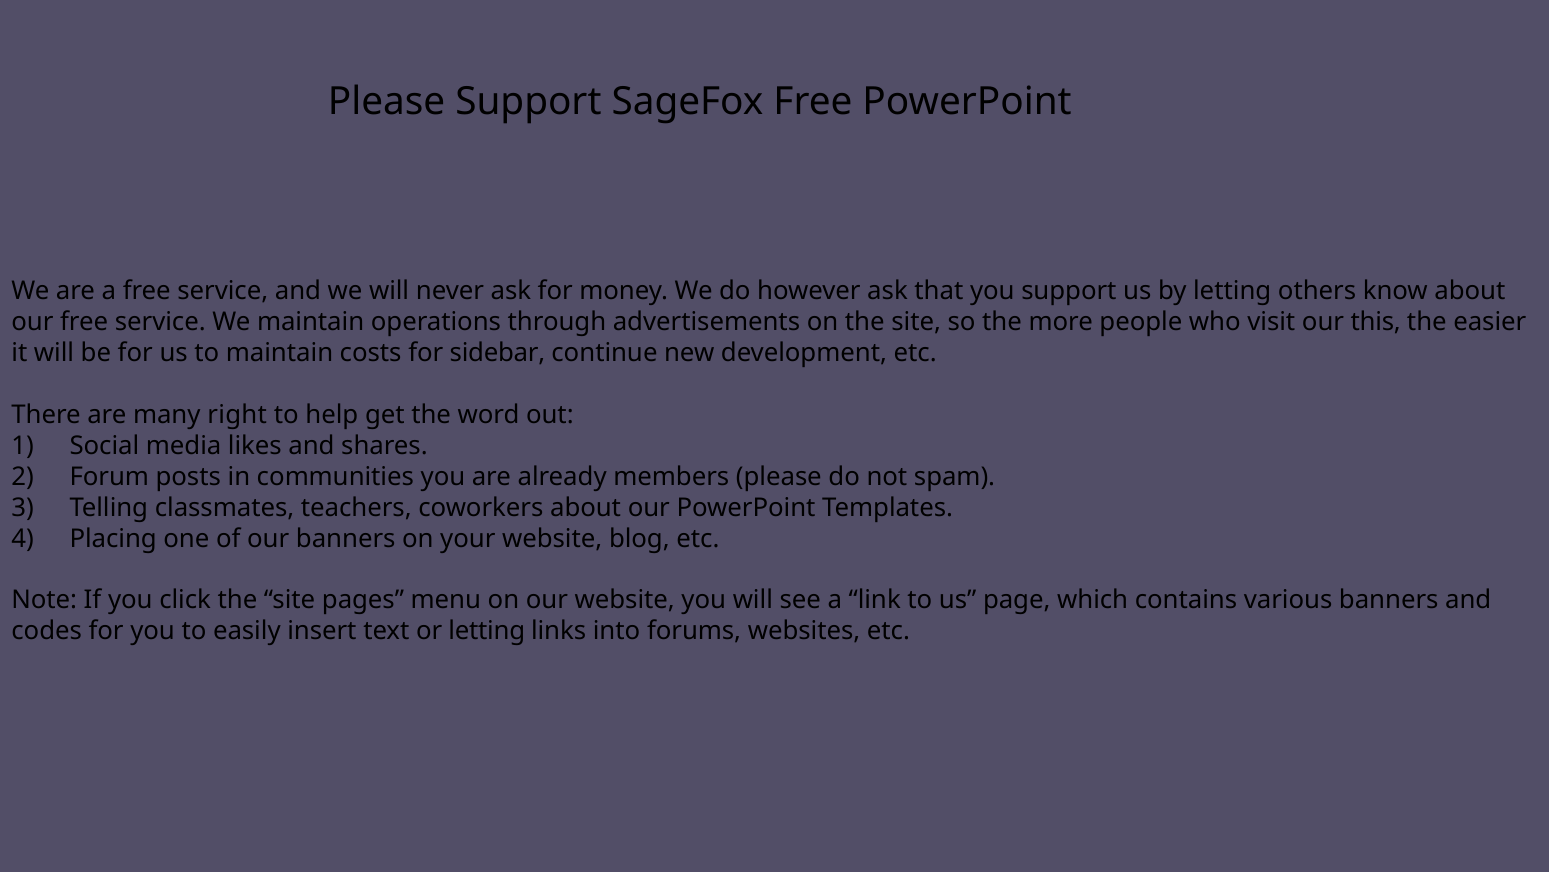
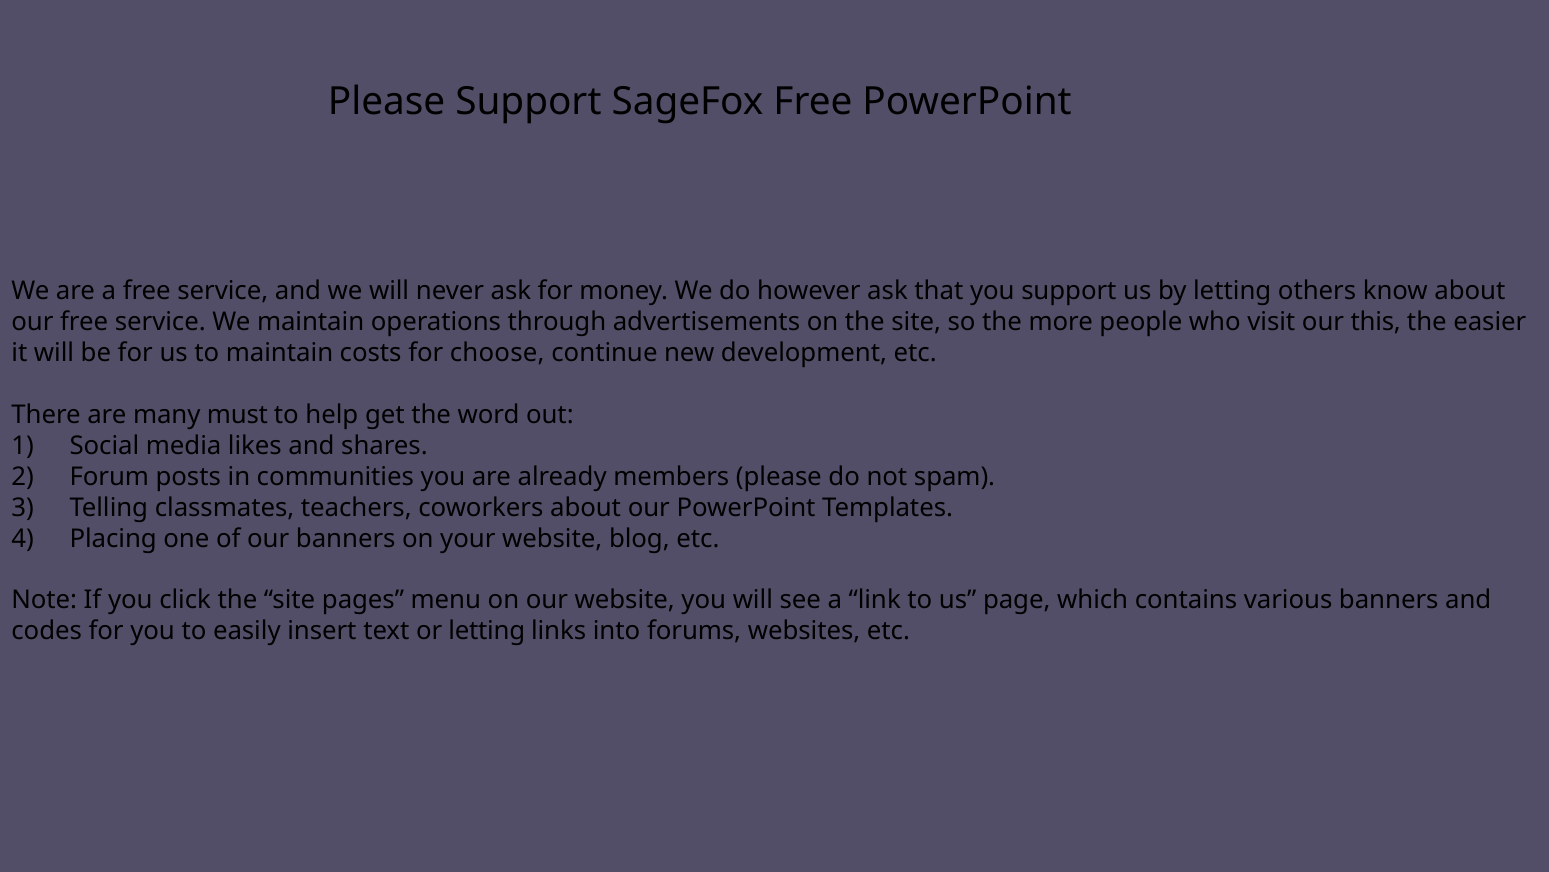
sidebar: sidebar -> choose (497, 352)
right: right -> must (237, 414)
